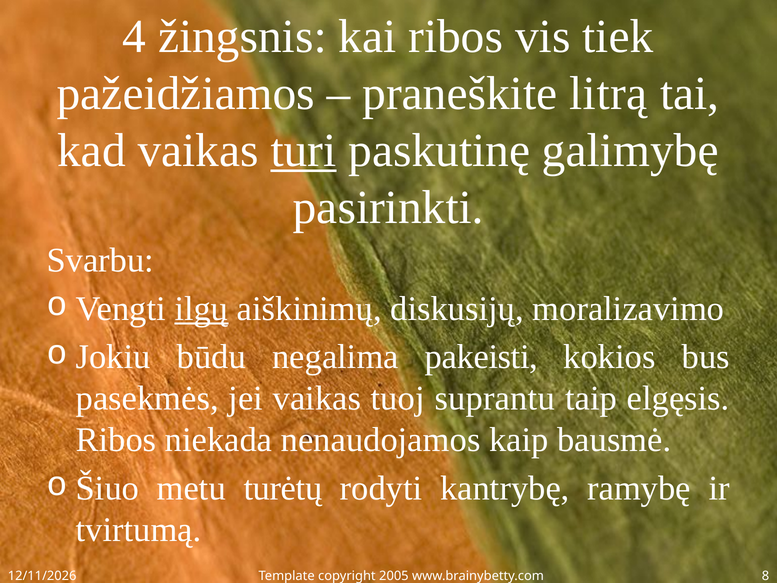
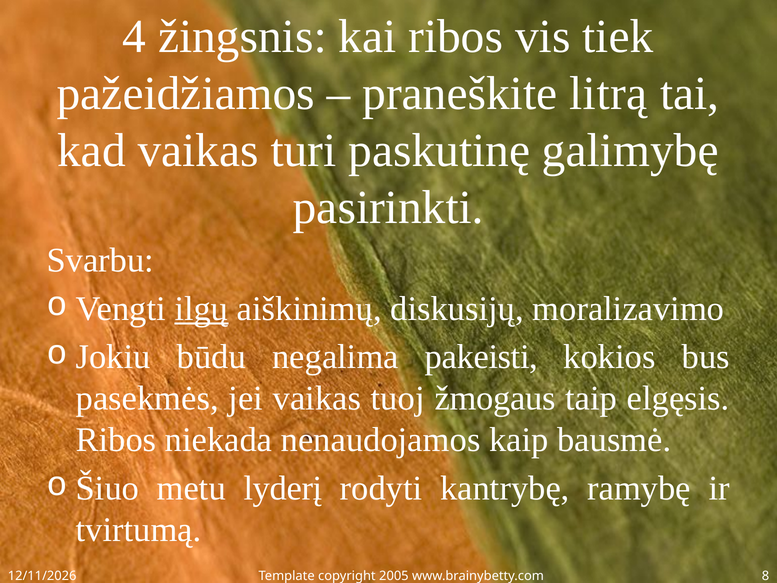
turi underline: present -> none (304, 150)
suprantu: suprantu -> žmogaus (495, 398)
turėtų: turėtų -> lyderį (283, 488)
